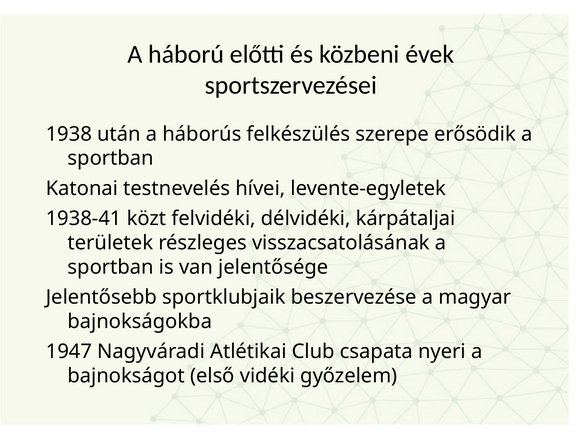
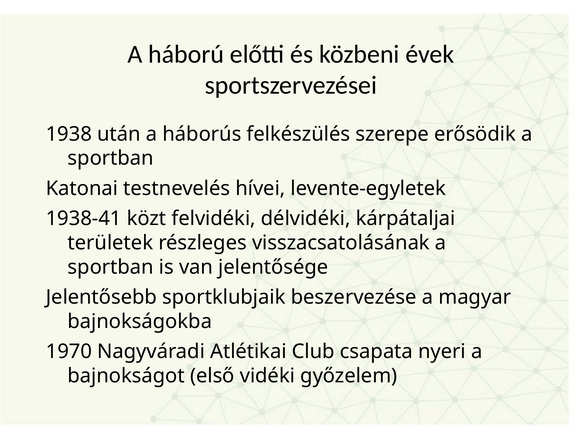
1947: 1947 -> 1970 (69, 351)
